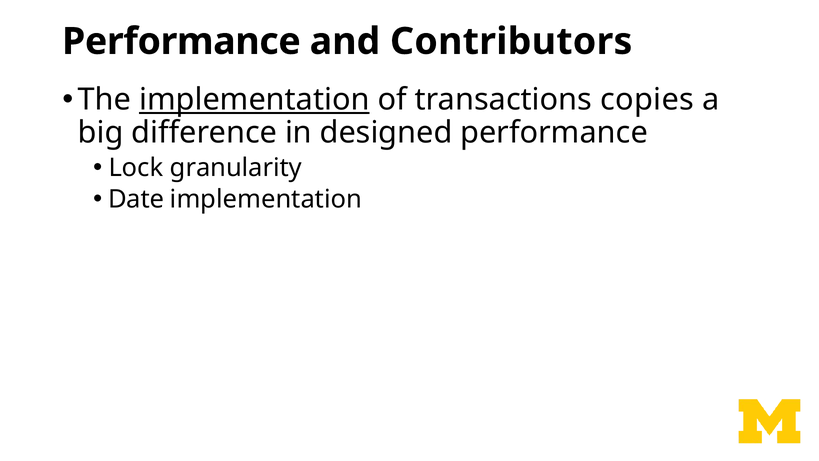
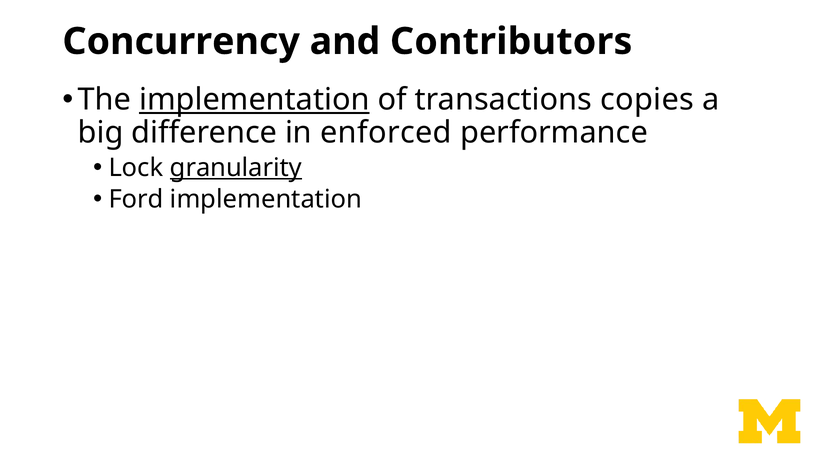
Performance: Performance -> Concurrency (181, 41)
designed: designed -> enforced (386, 133)
granularity underline: none -> present (236, 167)
Date: Date -> Ford (136, 199)
